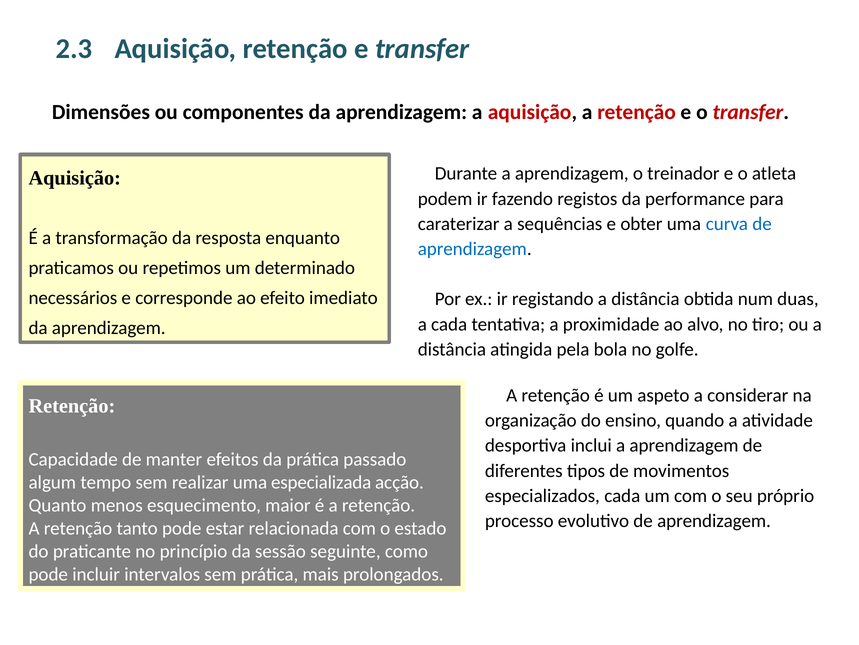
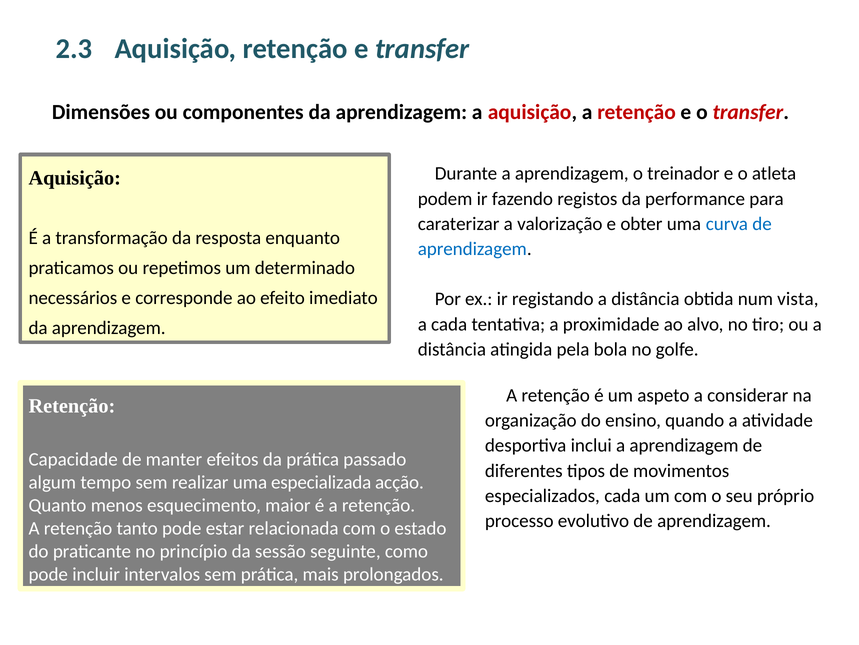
sequências: sequências -> valorização (560, 224)
duas: duas -> vista (798, 299)
